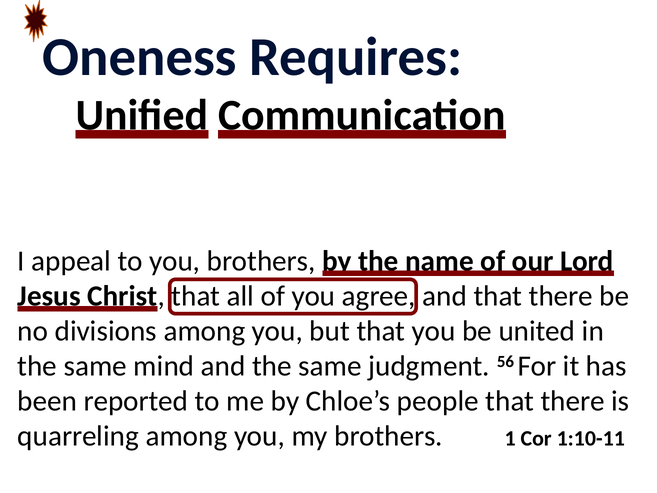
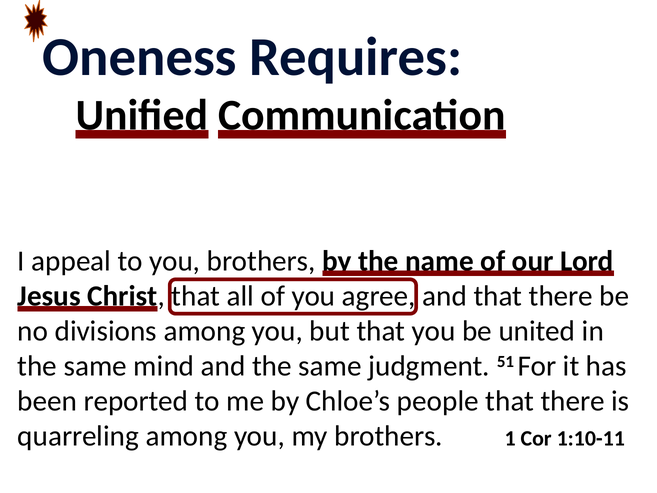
56: 56 -> 51 (505, 361)
